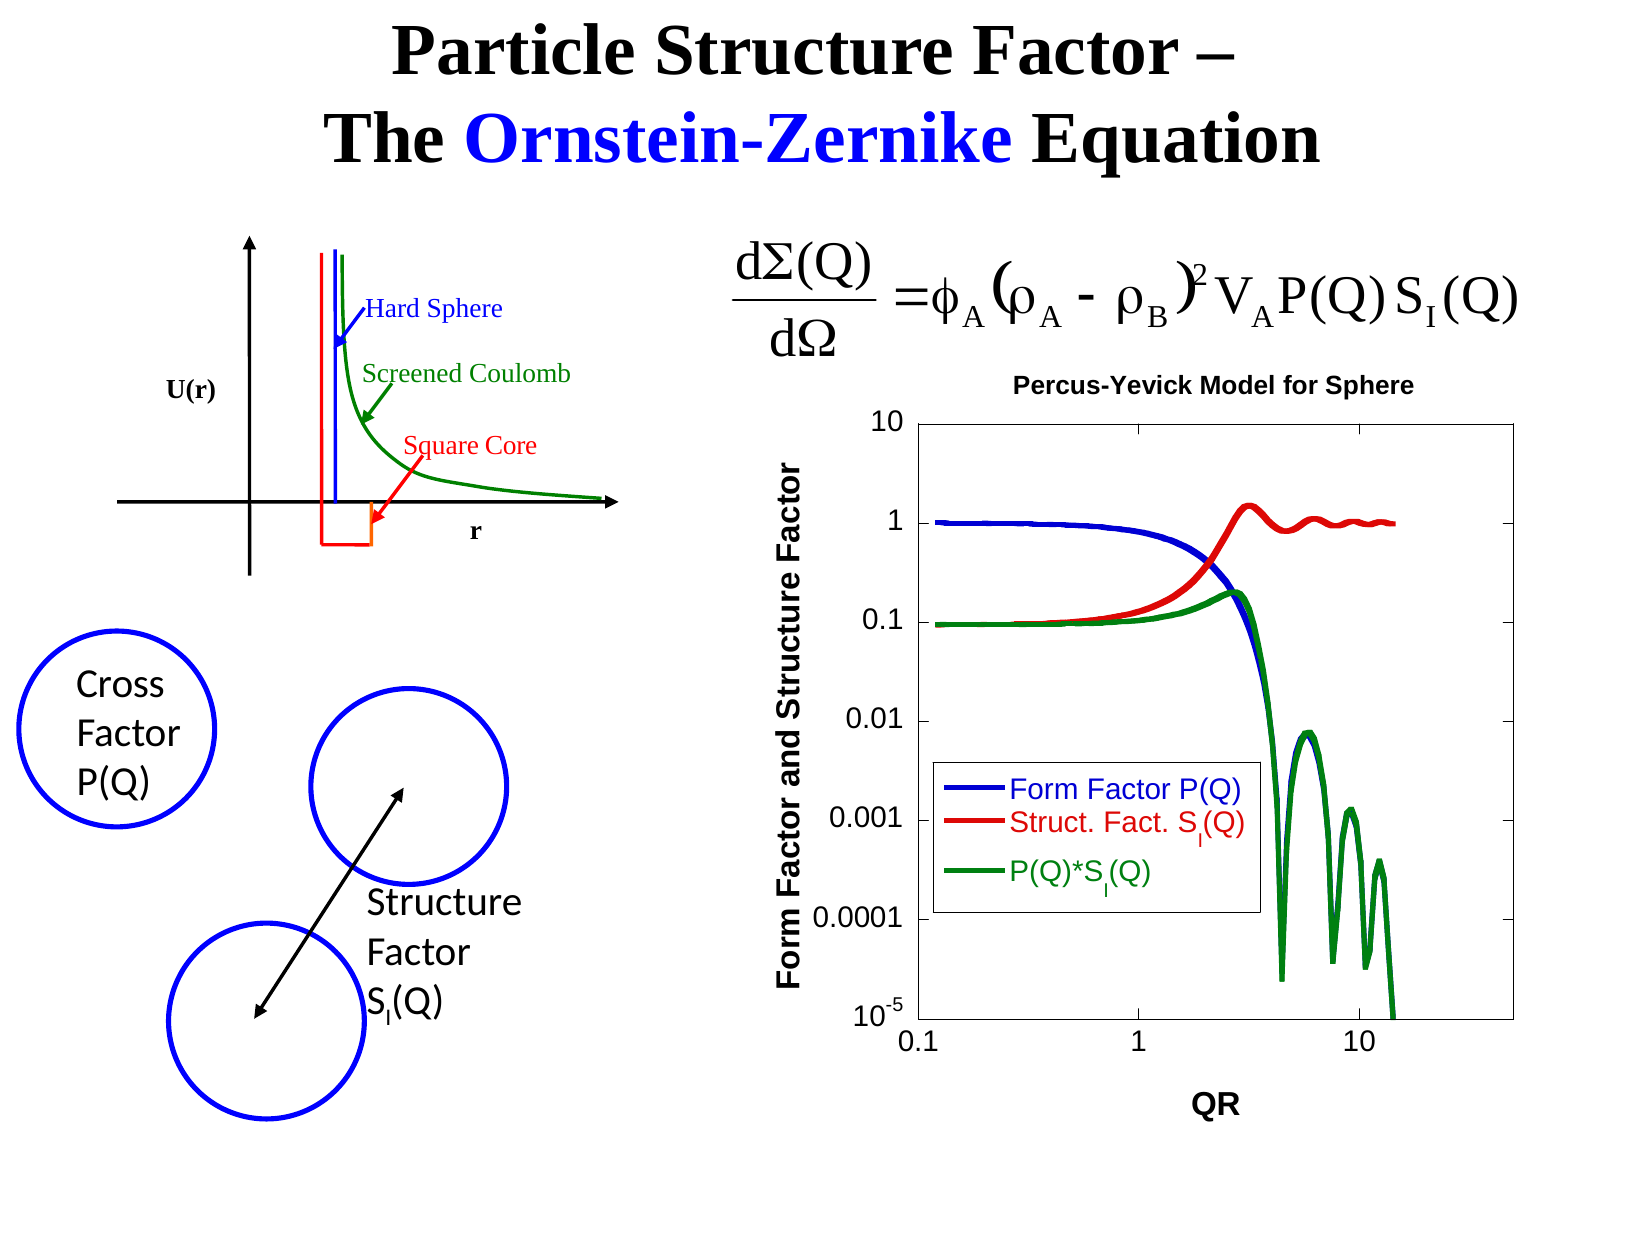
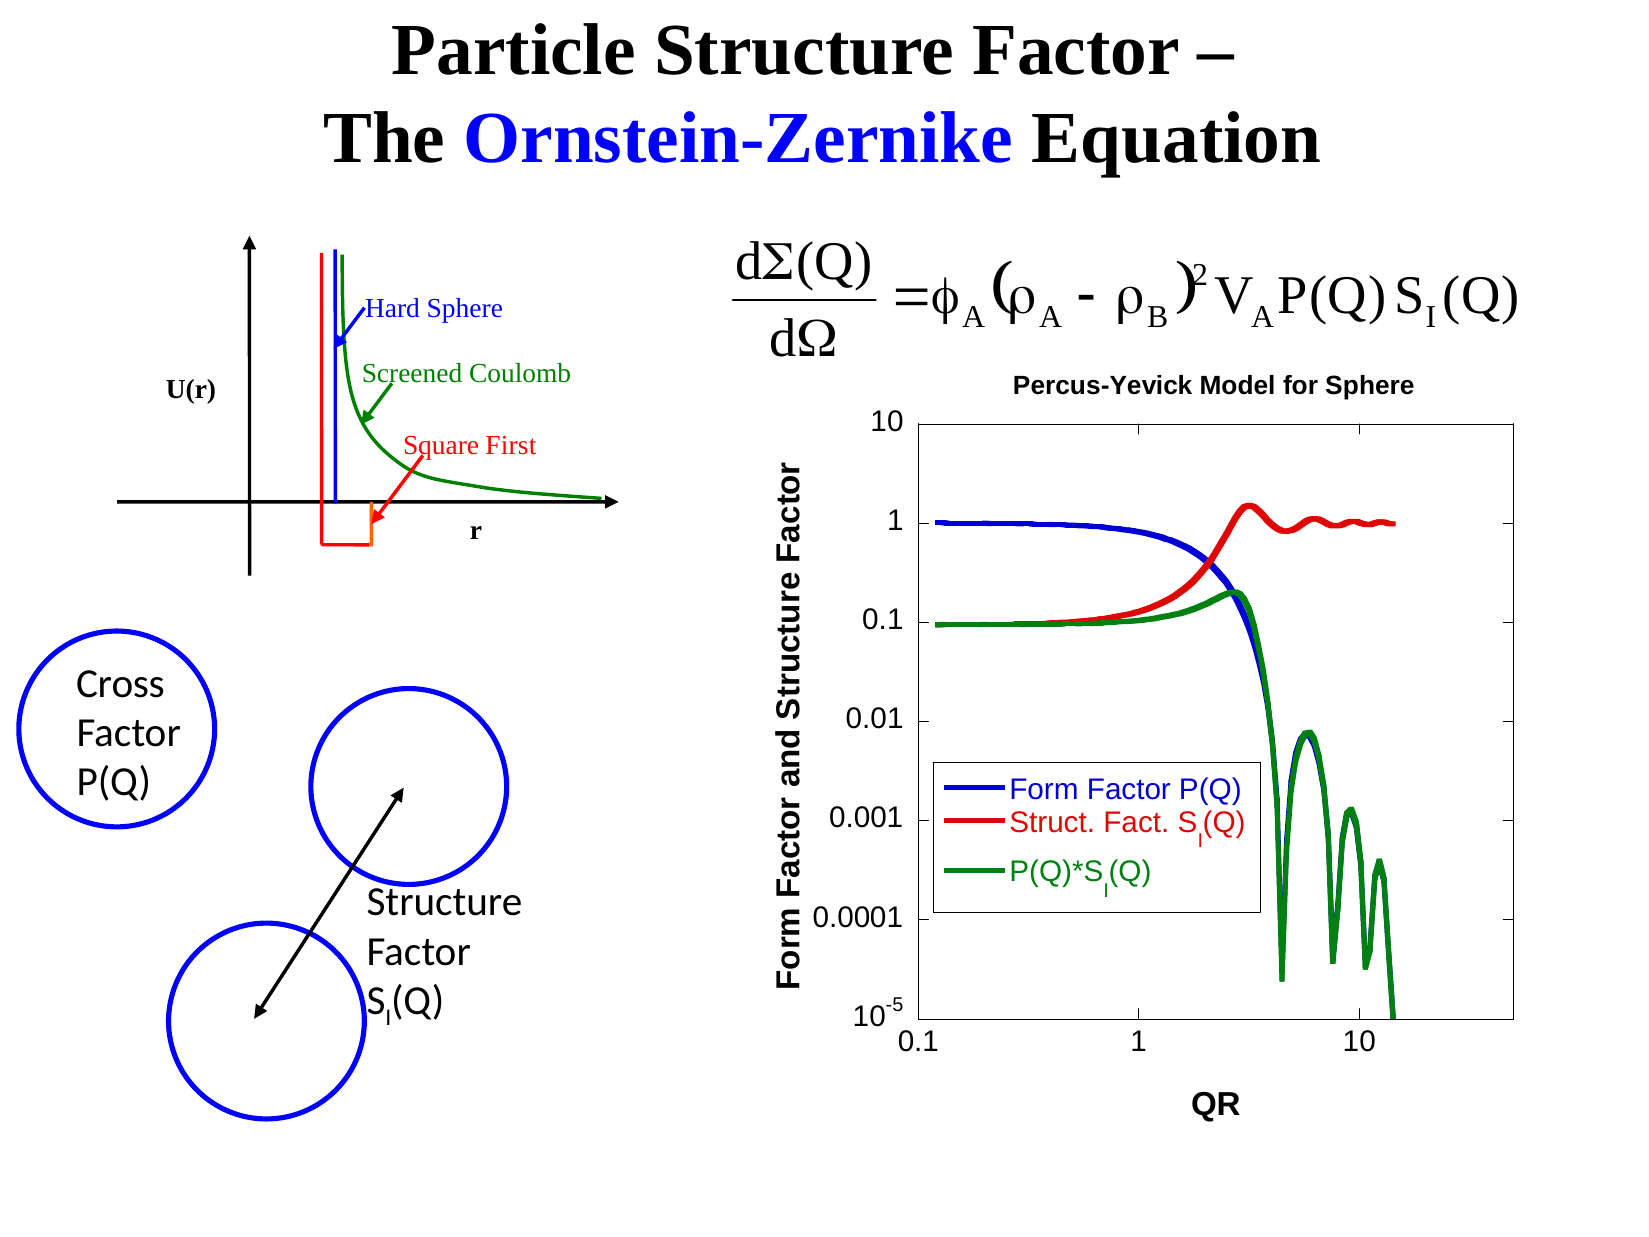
Core: Core -> First (511, 446)
